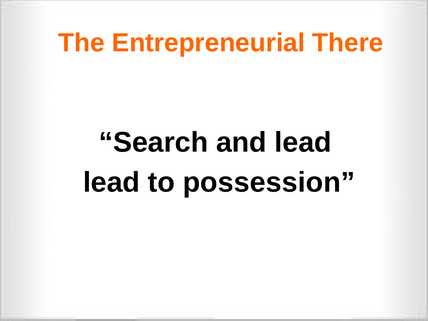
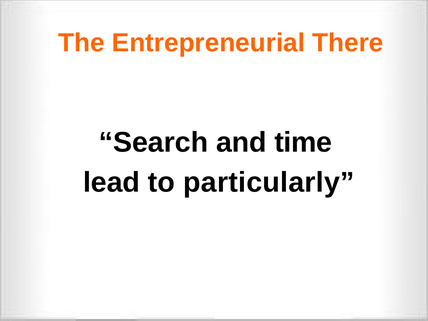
and lead: lead -> time (303, 143)
possession: possession -> particularly (269, 182)
